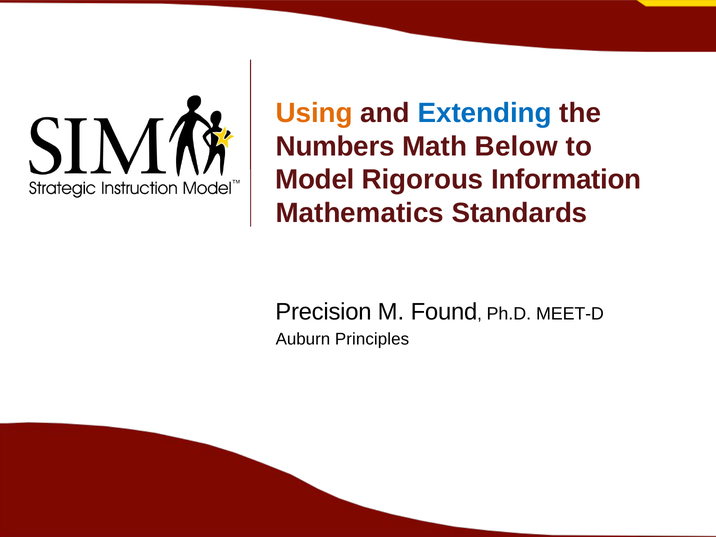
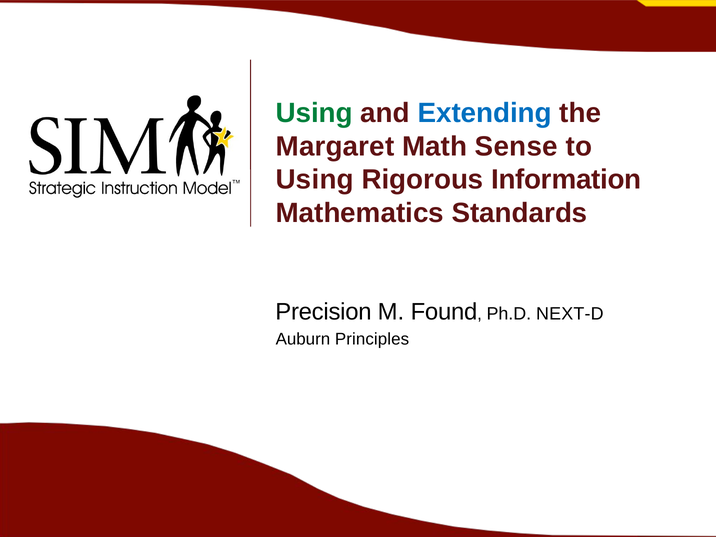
Using colour: orange -> green (314, 113)
Numbers: Numbers -> Margaret (335, 146)
Below: Below -> Sense (516, 146)
Model: Model -> Using (315, 180)
MEET-D: MEET-D -> NEXT-D (570, 314)
